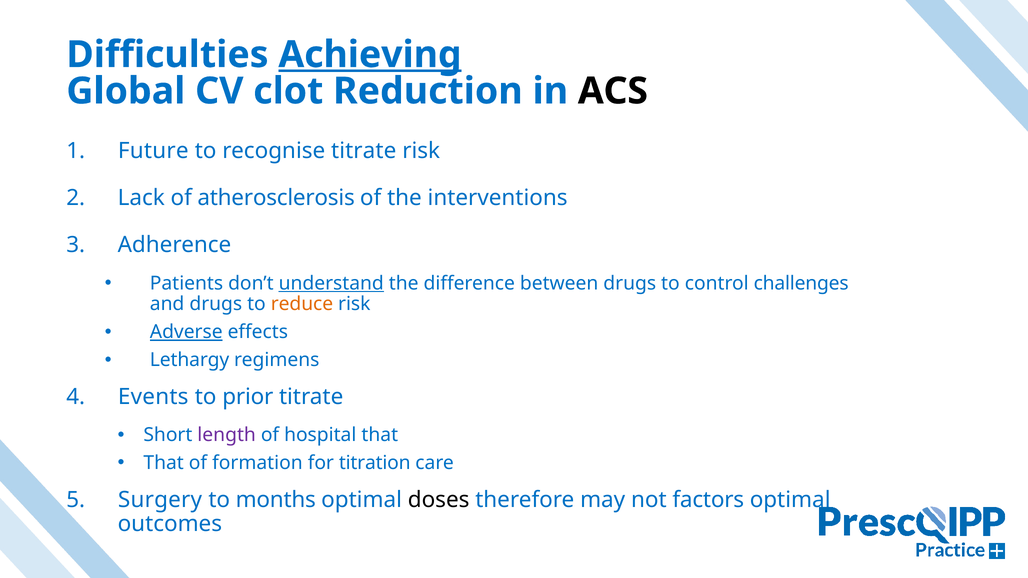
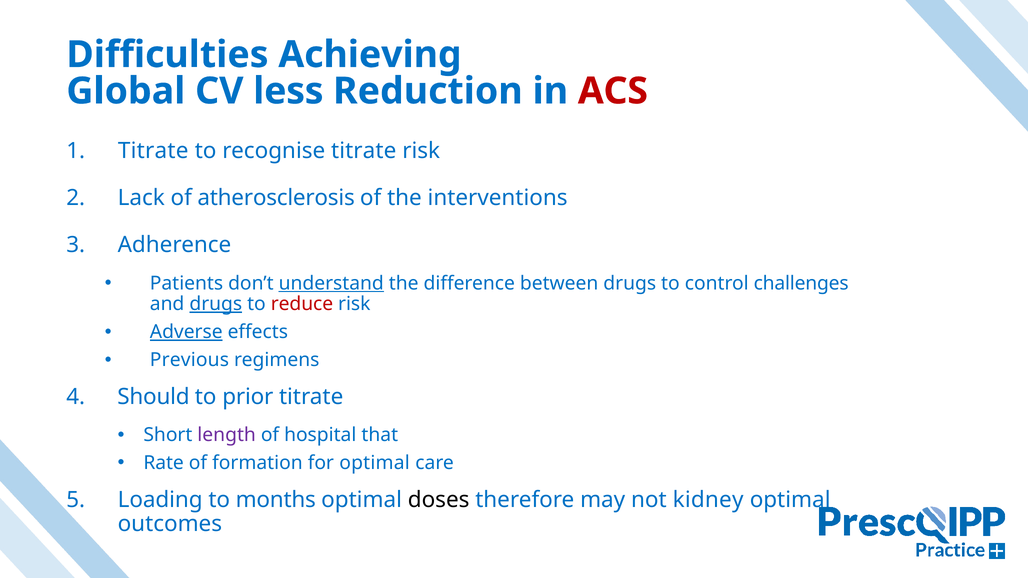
Achieving underline: present -> none (370, 55)
clot: clot -> less (288, 91)
ACS colour: black -> red (613, 91)
Future: Future -> Titrate (153, 151)
drugs underline: none -> present (216, 304)
reduce colour: orange -> red (302, 304)
Lethargy: Lethargy -> Previous (189, 360)
Events: Events -> Should (153, 397)
That: That -> Rate (164, 463)
for titration: titration -> optimal (375, 463)
Surgery: Surgery -> Loading (160, 500)
factors: factors -> kidney (708, 500)
